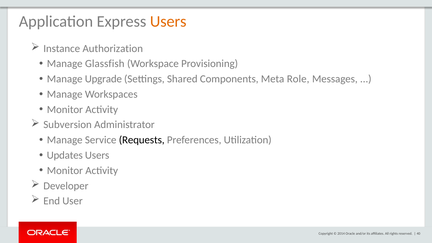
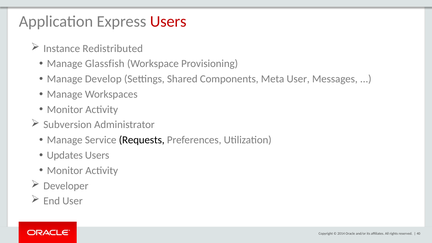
Users colour: orange -> red (168, 21)
Authorization: Authorization -> Redistributed (113, 48)
Upgrade: Upgrade -> Develop (103, 79)
Meta Role: Role -> User (298, 79)
